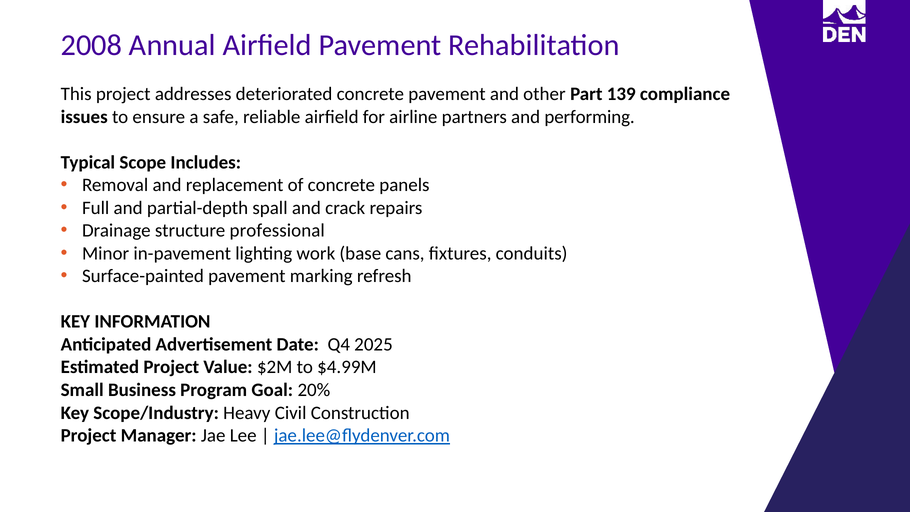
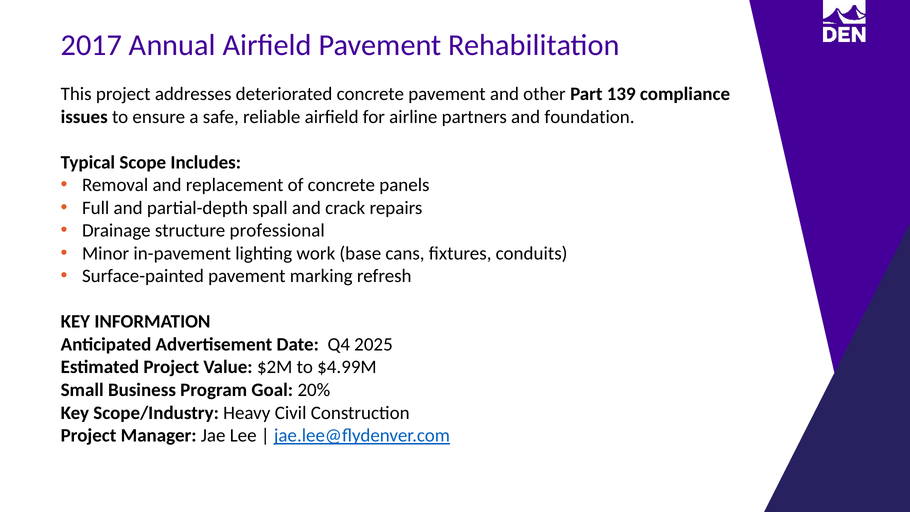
2008: 2008 -> 2017 (91, 45)
performing: performing -> foundation (590, 117)
